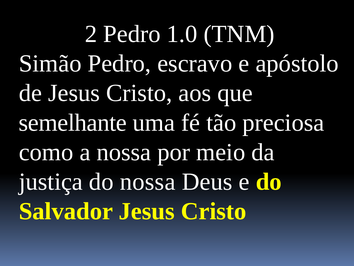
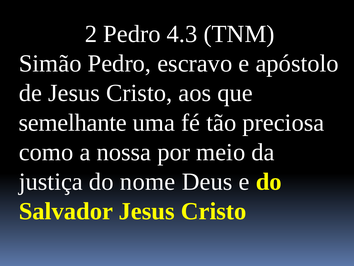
1.0: 1.0 -> 4.3 (182, 34)
do nossa: nossa -> nome (148, 181)
